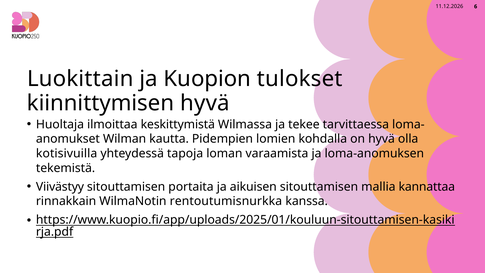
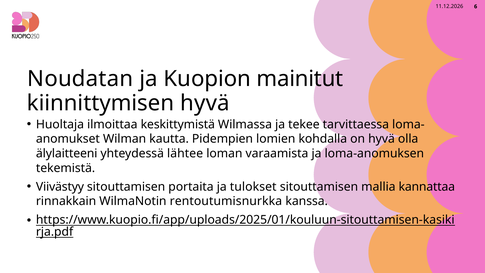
Luokittain: Luokittain -> Noudatan (80, 79)
tulokset: tulokset -> mainitut (300, 79)
kotisivuilla: kotisivuilla -> älylaitteeni (67, 153)
tapoja: tapoja -> lähtee (185, 153)
aikuisen: aikuisen -> tulokset (253, 187)
